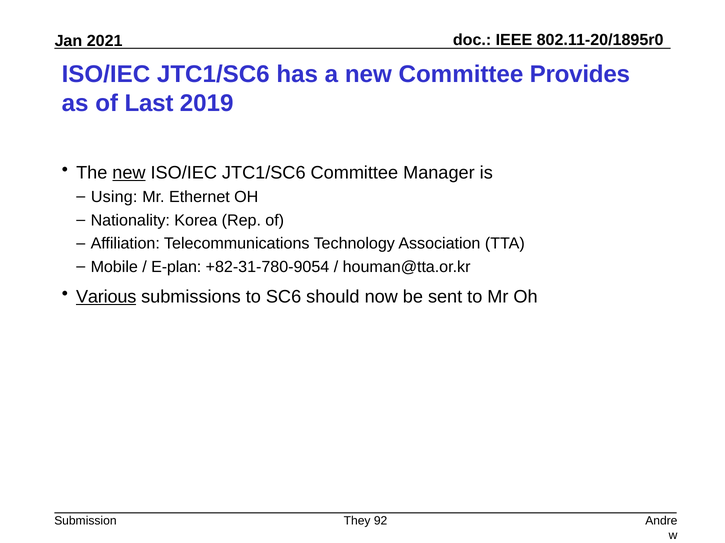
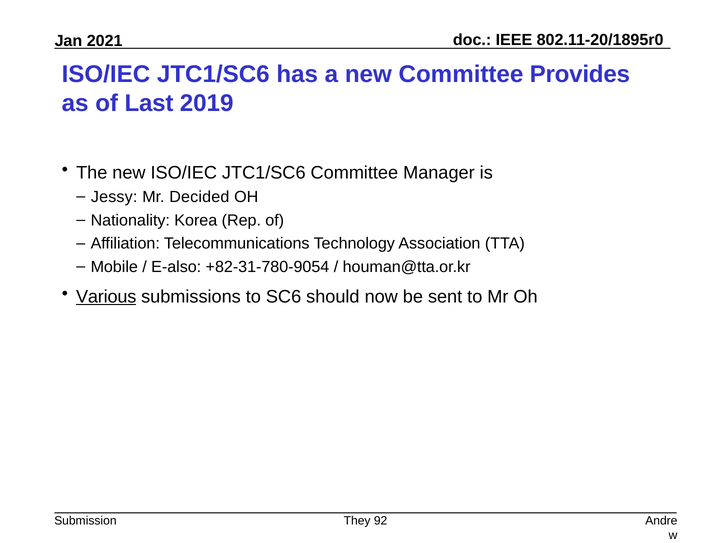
new underline: present -> none (129, 173)
Using: Using -> Jessy (114, 197)
Ethernet: Ethernet -> Decided (199, 197)
E-plan: E-plan -> E-also (176, 267)
